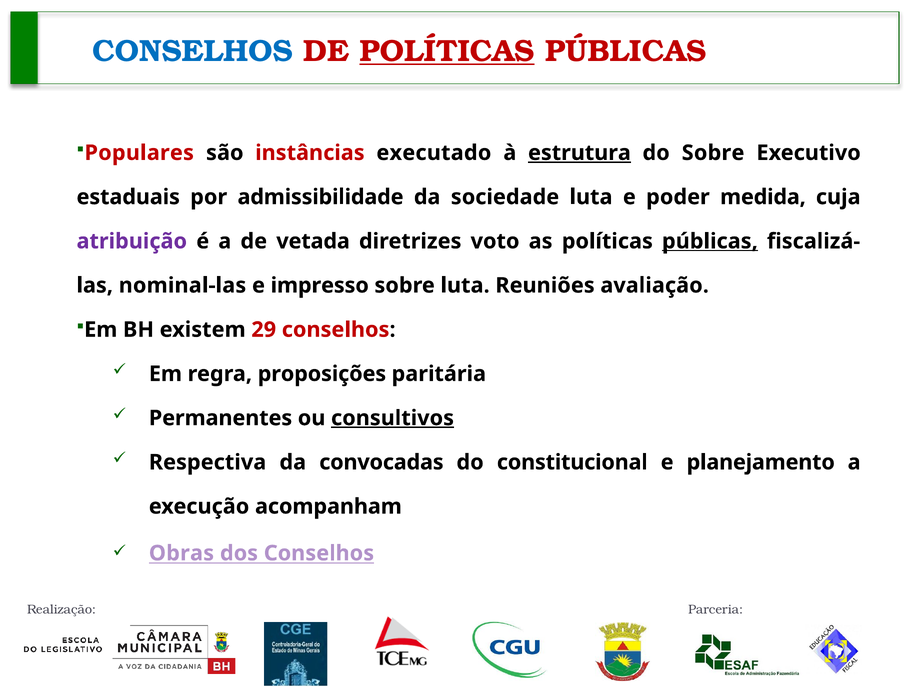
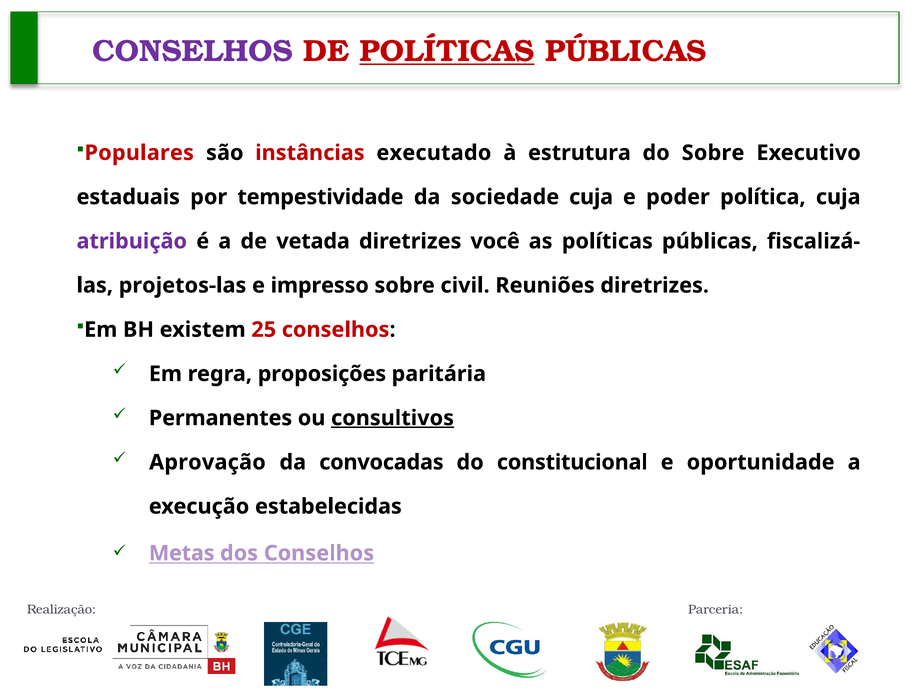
CONSELHOS colour: blue -> purple (193, 51)
estrutura underline: present -> none (579, 153)
admissibilidade: admissibilidade -> tempestividade (321, 197)
sociedade luta: luta -> cuja (591, 197)
medida: medida -> política (763, 197)
voto: voto -> você (495, 241)
públicas underline: present -> none (710, 241)
nominal-las: nominal-las -> projetos-las (183, 285)
sobre luta: luta -> civil (465, 285)
Reuniões avaliação: avaliação -> diretrizes (655, 285)
29: 29 -> 25 (264, 330)
Respectiva: Respectiva -> Aprovação (207, 462)
planejamento: planejamento -> oportunidade (761, 462)
acompanham: acompanham -> estabelecidas (328, 506)
Obras: Obras -> Metas (182, 553)
